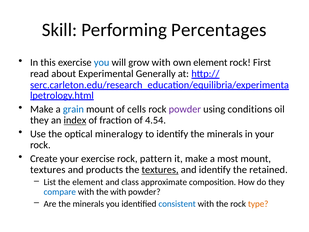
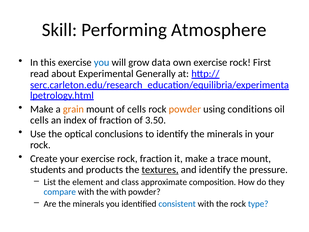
Percentages: Percentages -> Atmosphere (219, 30)
grow with: with -> data (161, 63)
own element: element -> exercise (210, 63)
grain colour: blue -> orange (73, 109)
powder colour: purple -> orange (185, 109)
they: they -> cells (39, 120)
index underline: present -> none (75, 120)
4.54: 4.54 -> 3.50 (156, 120)
mineralogy: mineralogy -> conclusions (119, 134)
rock pattern: pattern -> fraction (156, 158)
most: most -> trace (228, 158)
textures: textures -> students (48, 170)
retained: retained -> pressure (269, 170)
type colour: orange -> blue (258, 204)
